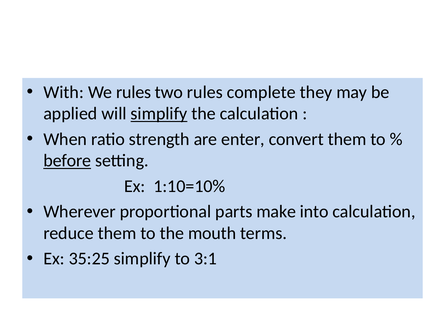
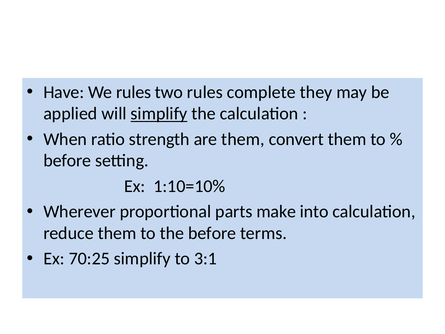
With: With -> Have (64, 92)
are enter: enter -> them (243, 139)
before underline: present -> none (67, 161)
the mouth: mouth -> before (212, 233)
35:25: 35:25 -> 70:25 (89, 259)
